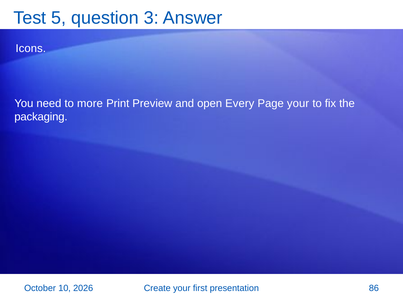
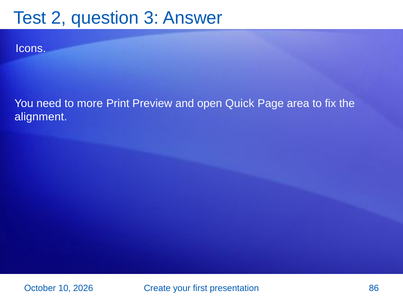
5: 5 -> 2 (59, 18)
Every: Every -> Quick (240, 103)
Page your: your -> area (298, 103)
packaging: packaging -> alignment (41, 117)
